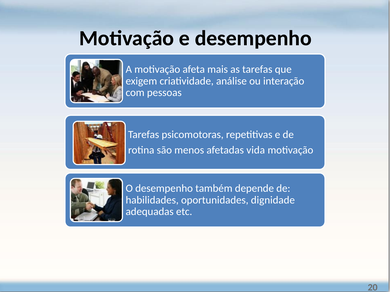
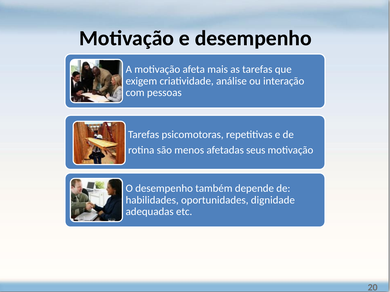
vida: vida -> seus (256, 150)
